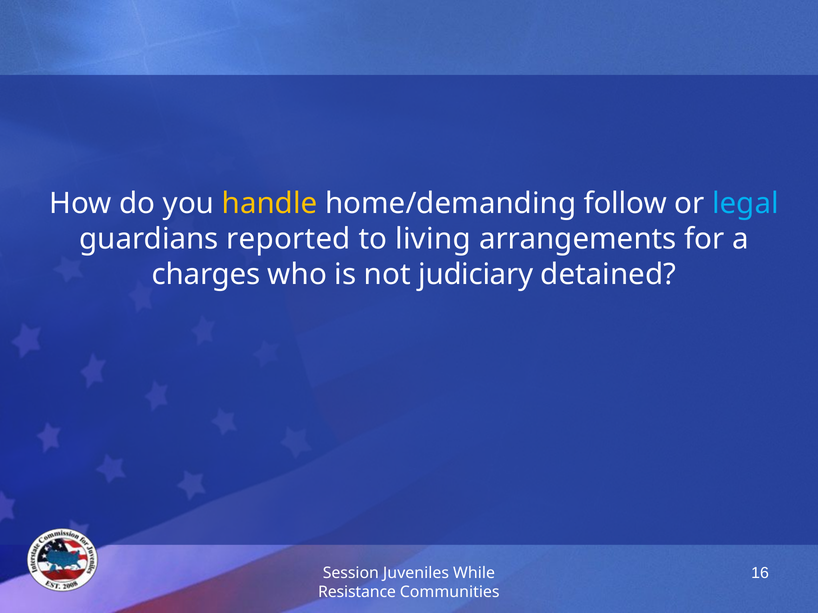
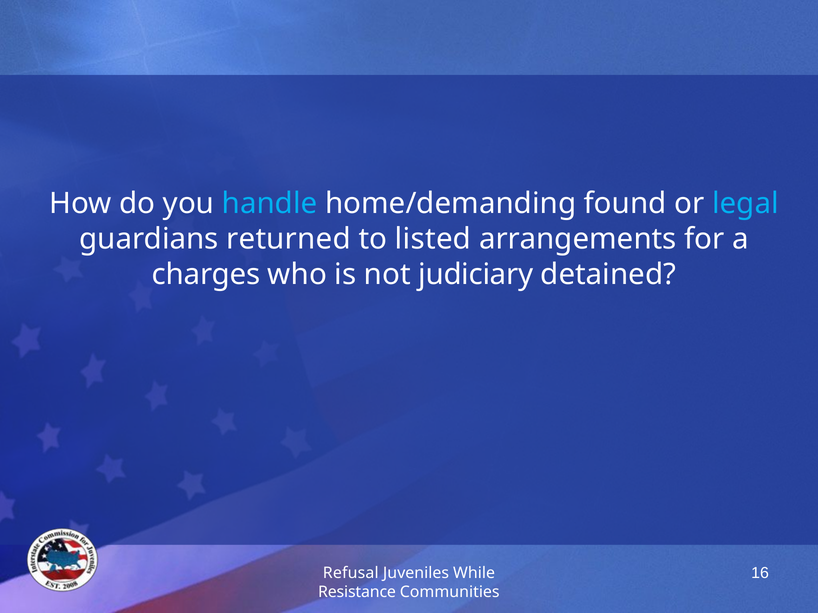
handle colour: yellow -> light blue (270, 204)
follow: follow -> found (625, 204)
reported: reported -> returned (289, 239)
living: living -> listed (433, 239)
Session: Session -> Refusal (351, 573)
